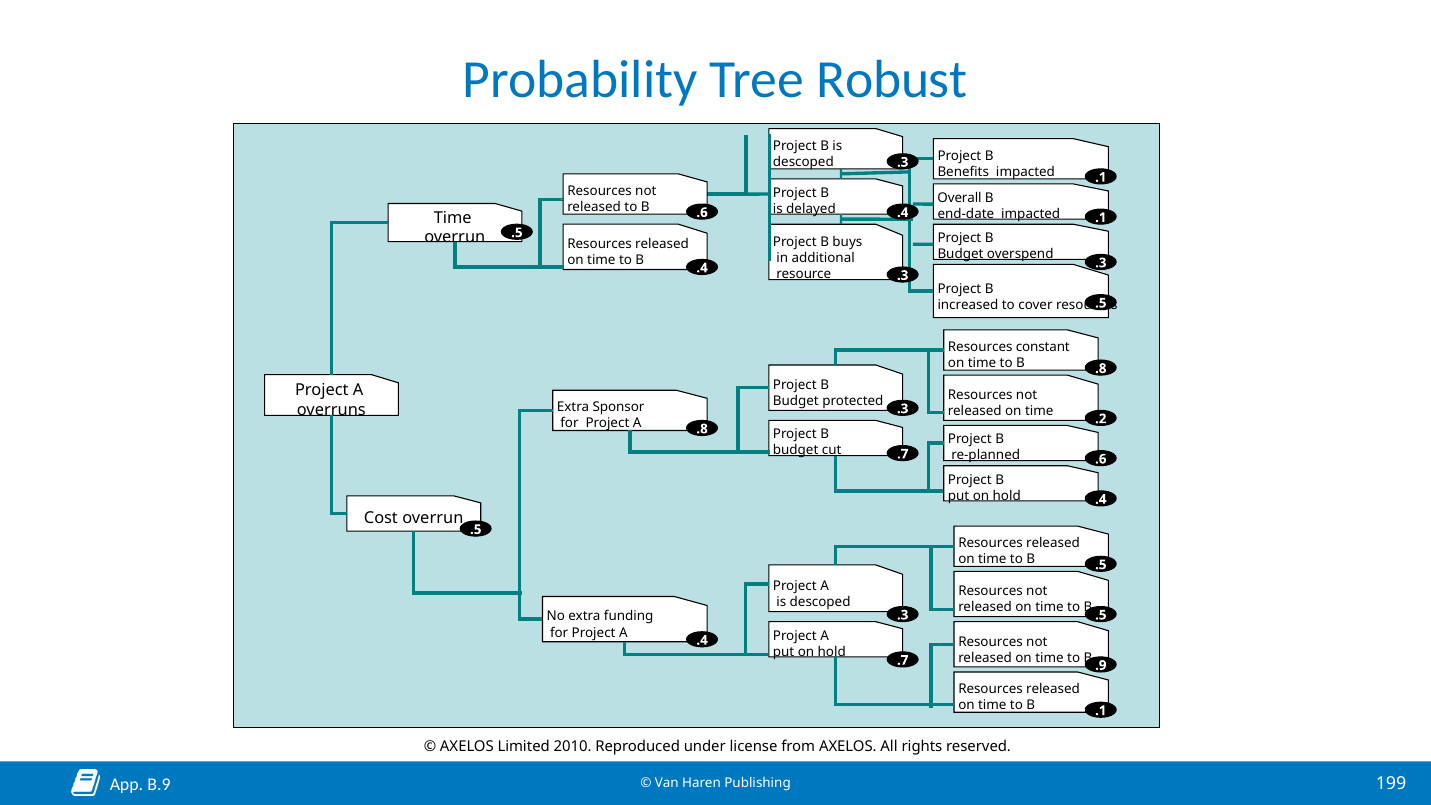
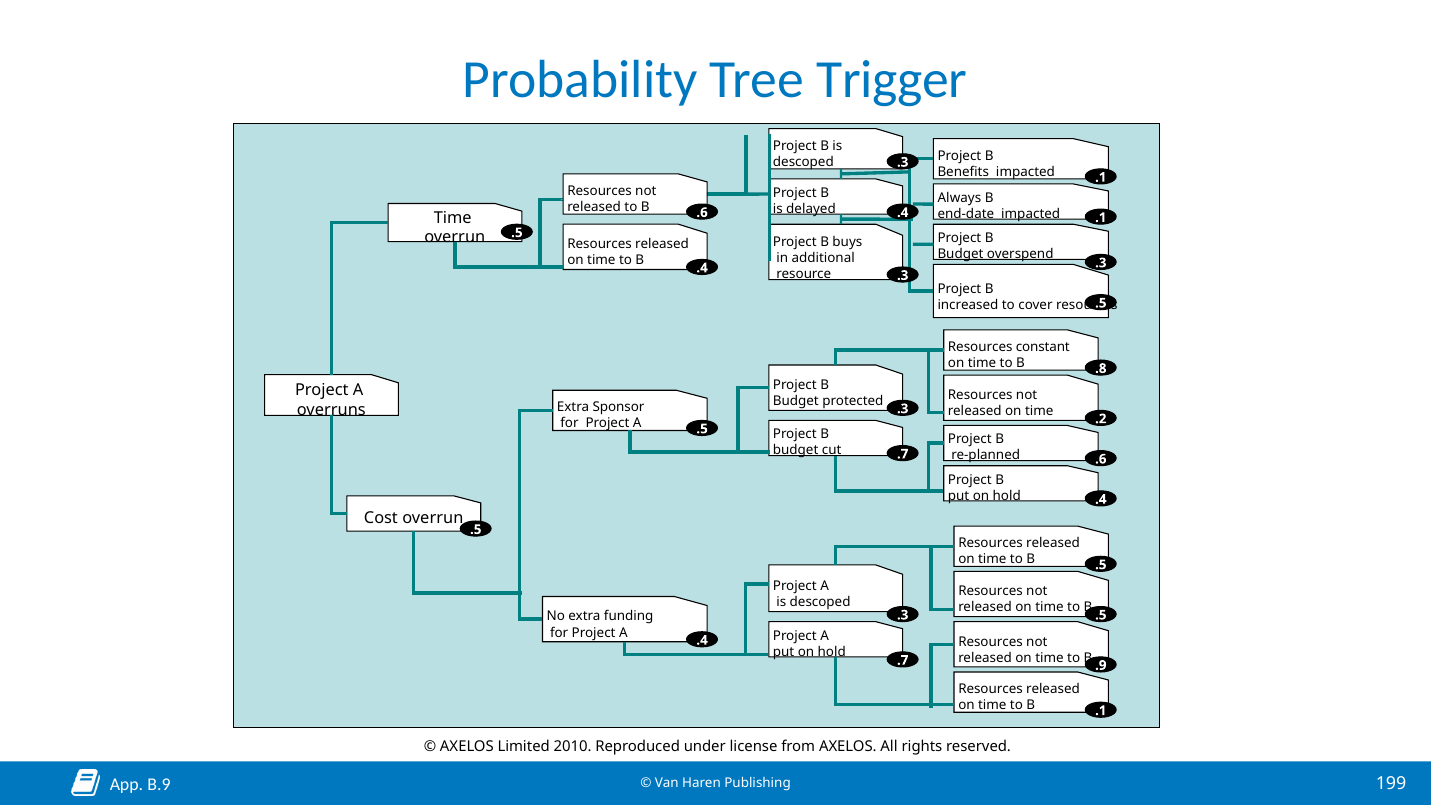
Robust: Robust -> Trigger (892, 79)
Overall: Overall -> Always (959, 198)
.8: .8 -> .5 (702, 429)
